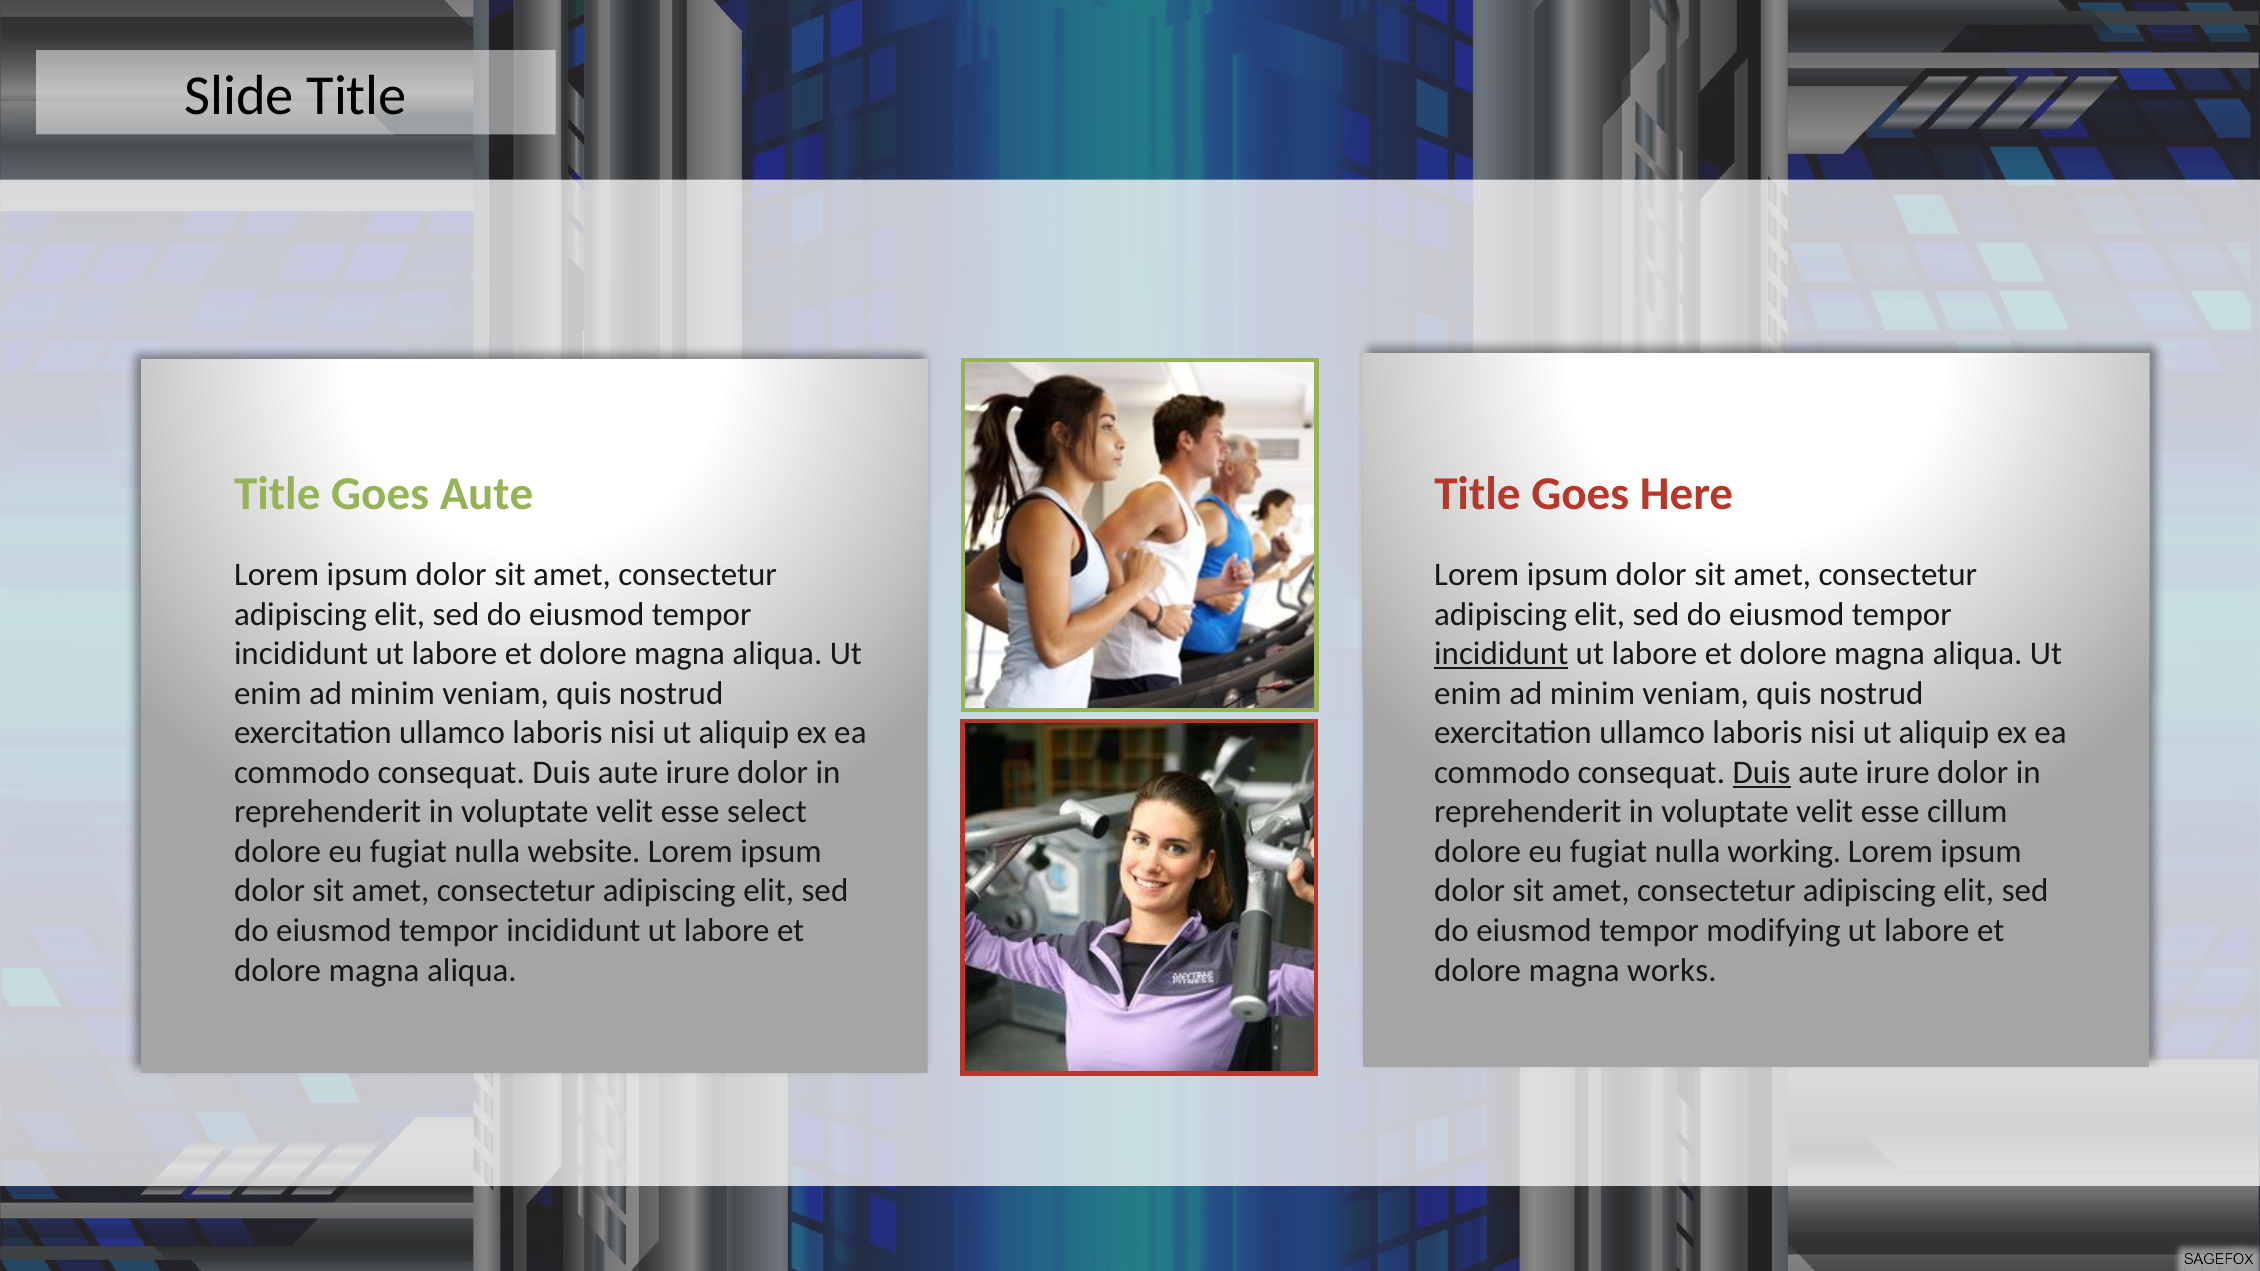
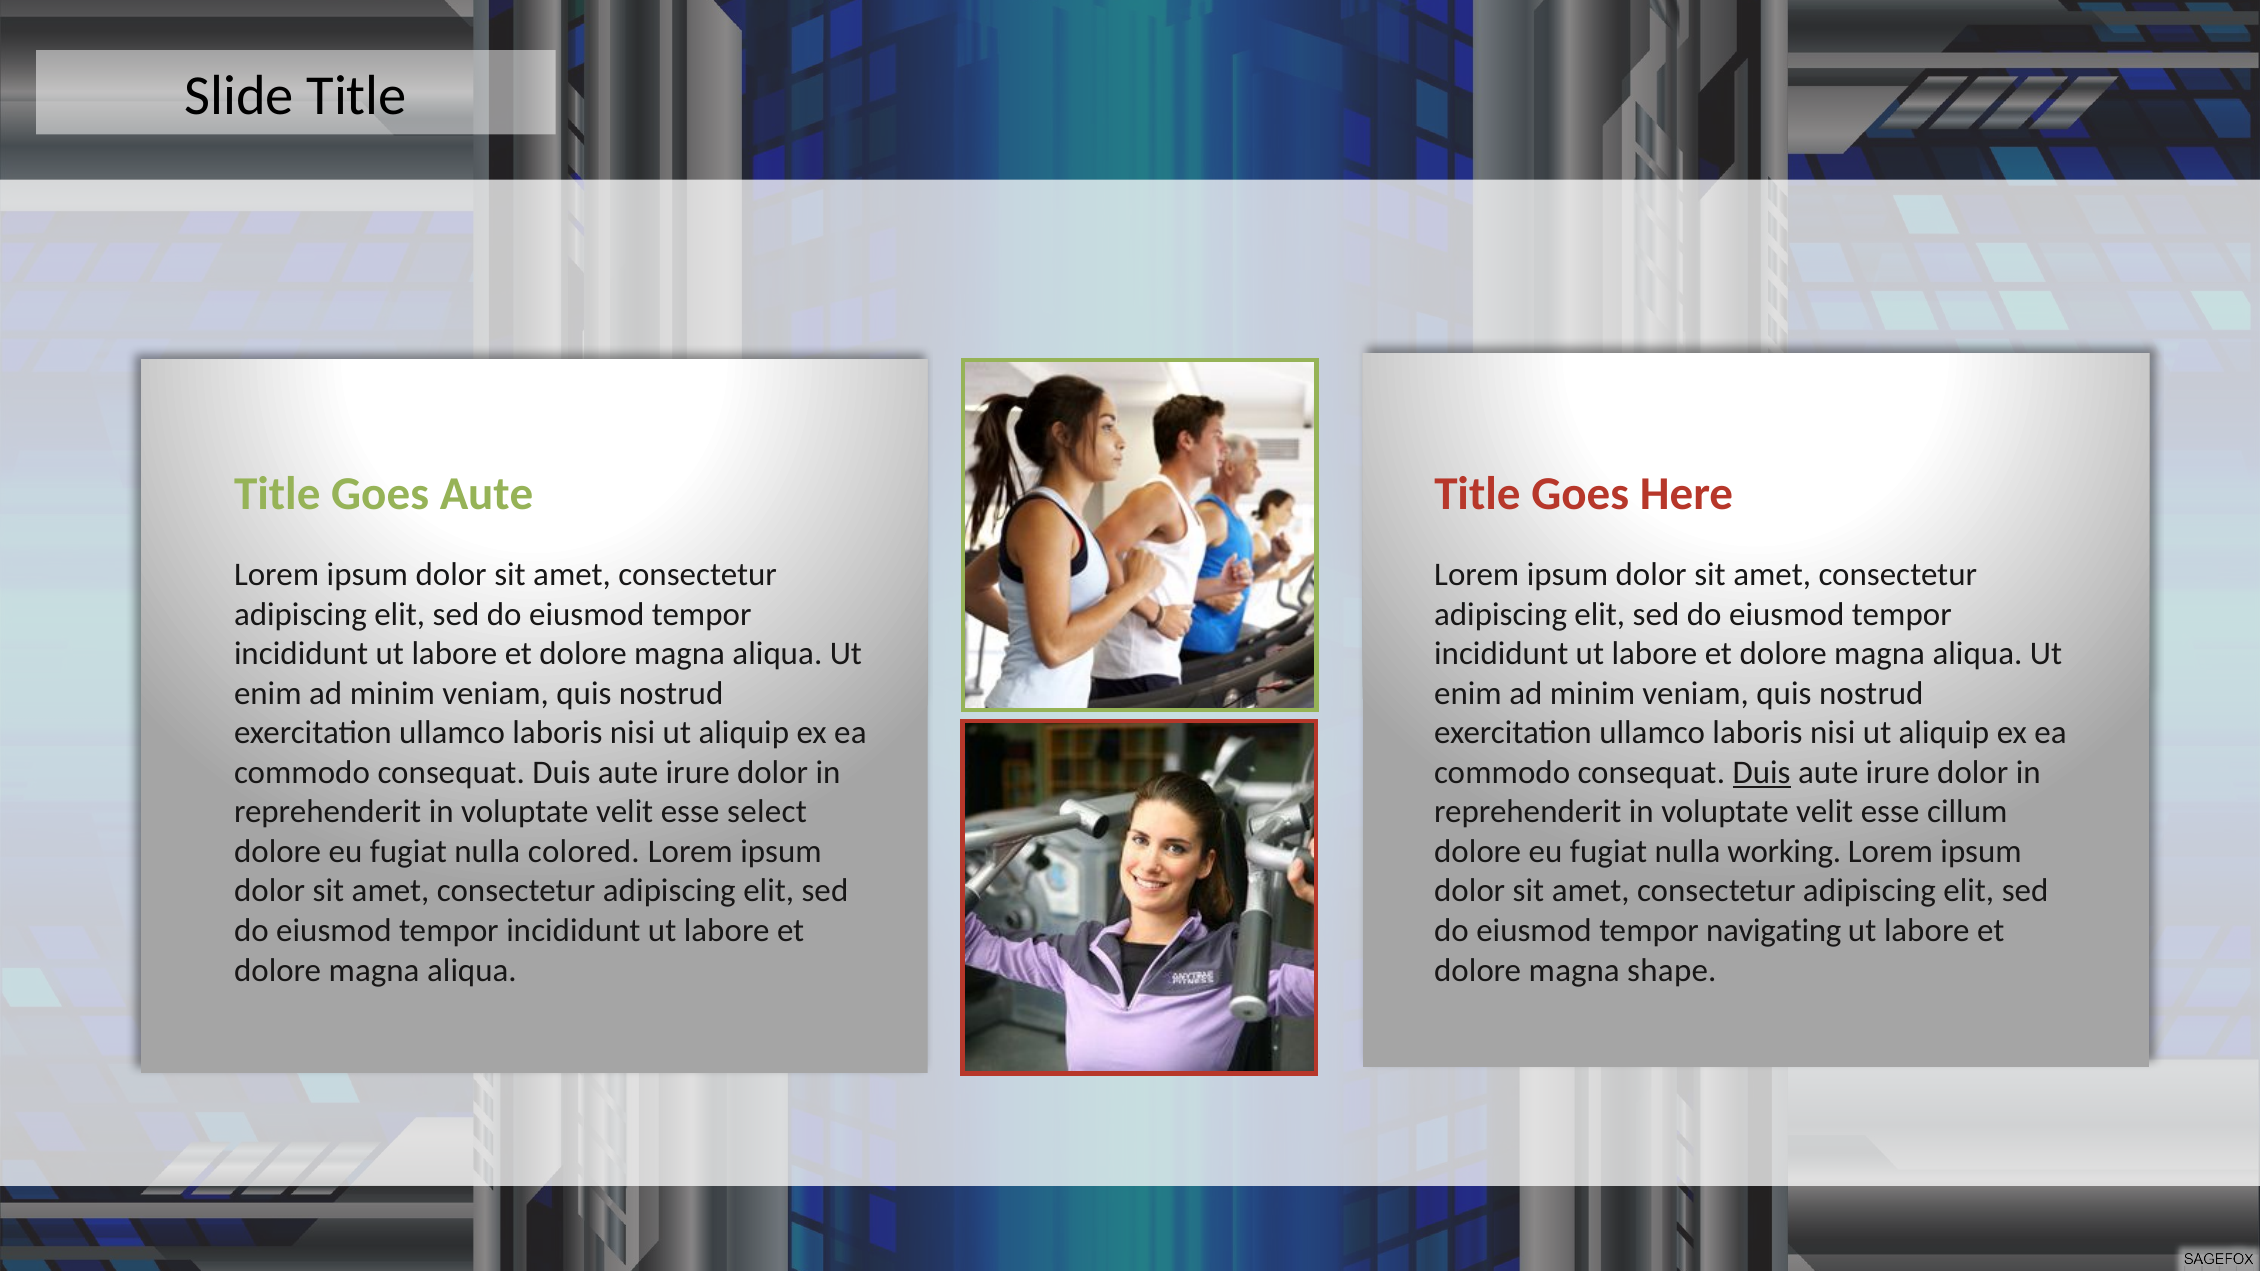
incididunt underline: present -> none (1501, 654)
website: website -> colored (584, 852)
modifying: modifying -> navigating (1774, 931)
works: works -> shape (1672, 970)
